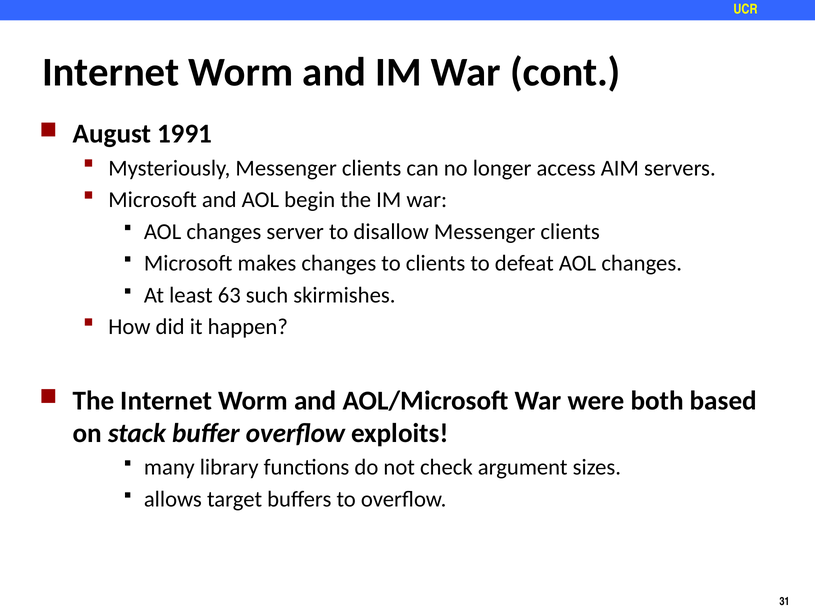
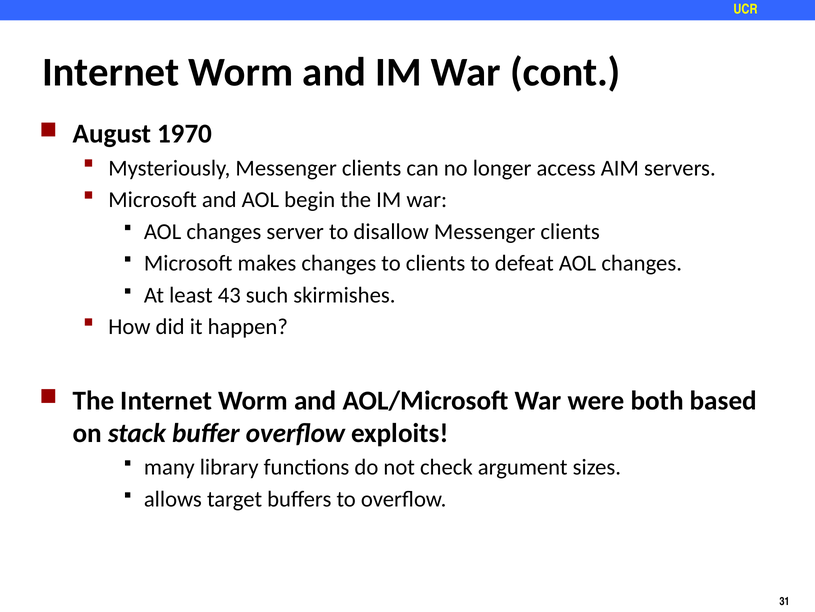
1991: 1991 -> 1970 (185, 134)
63: 63 -> 43 (229, 295)
